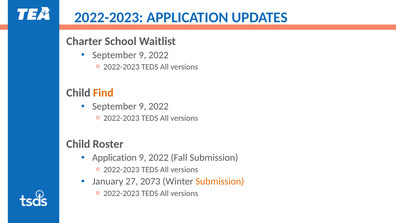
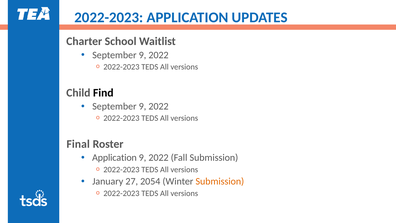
Find colour: orange -> black (103, 93)
Child: Child -> Final (78, 144)
2073: 2073 -> 2054 (150, 181)
